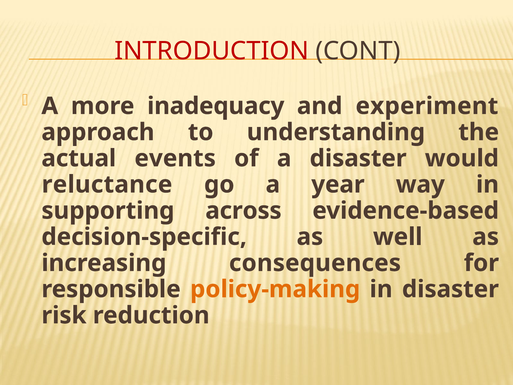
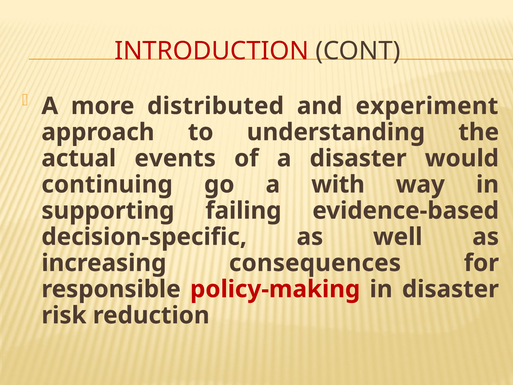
inadequacy: inadequacy -> distributed (216, 106)
reluctance: reluctance -> continuing (107, 184)
year: year -> with (338, 184)
across: across -> failing (243, 211)
policy-making colour: orange -> red (275, 289)
